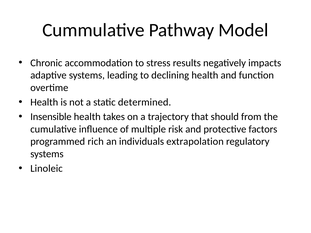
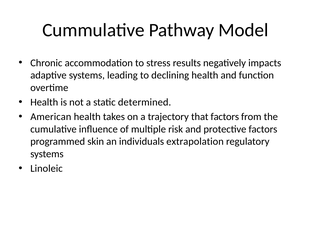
Insensible: Insensible -> American (51, 117)
that should: should -> factors (225, 117)
rich: rich -> skin (96, 142)
